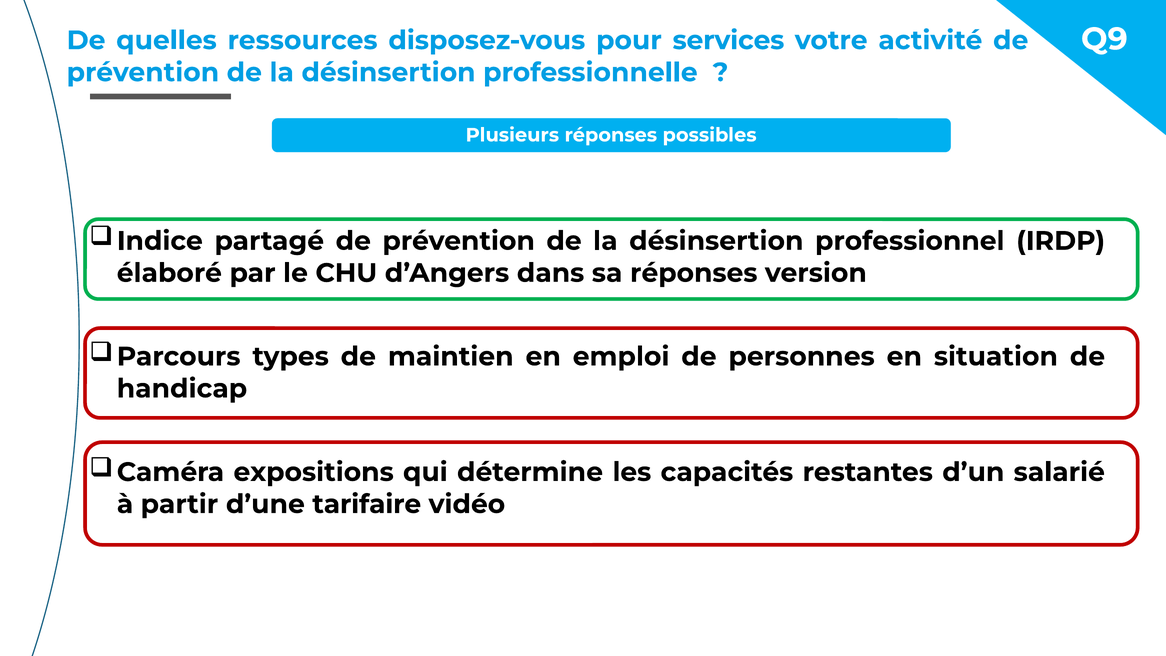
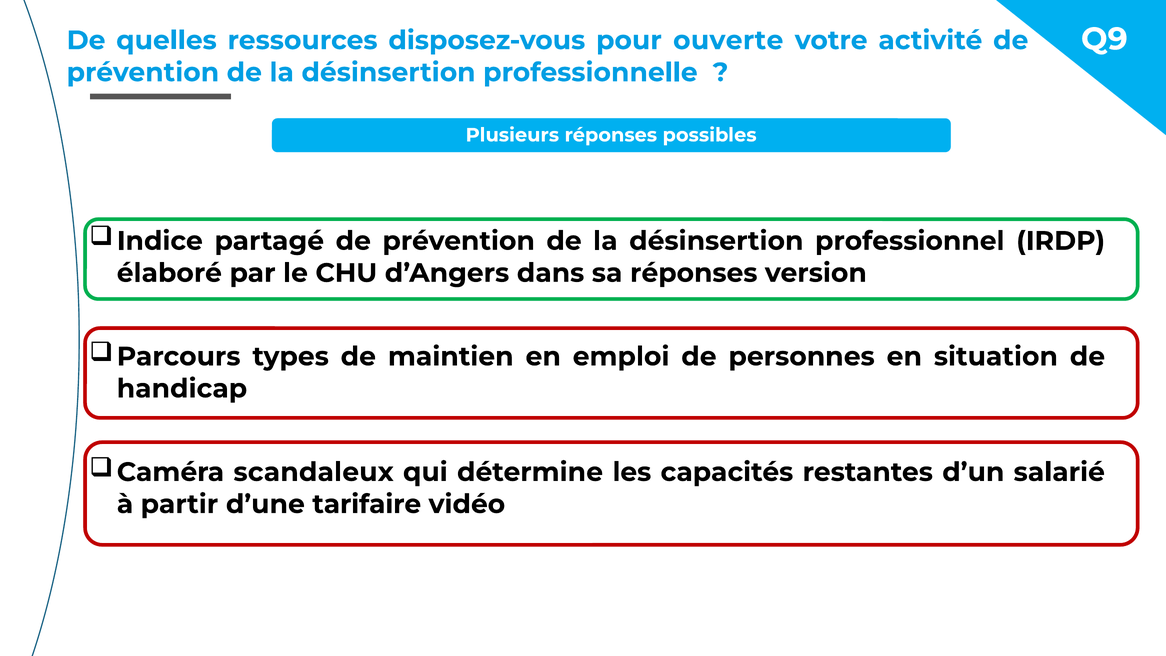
services: services -> ouverte (728, 40)
expositions: expositions -> scandaleux (314, 472)
